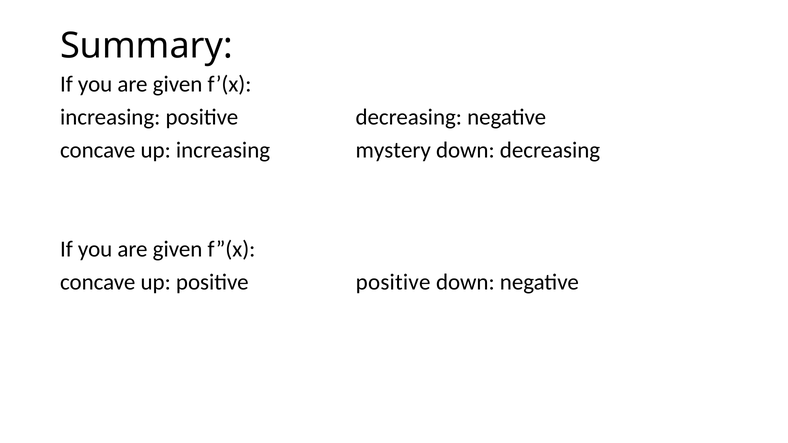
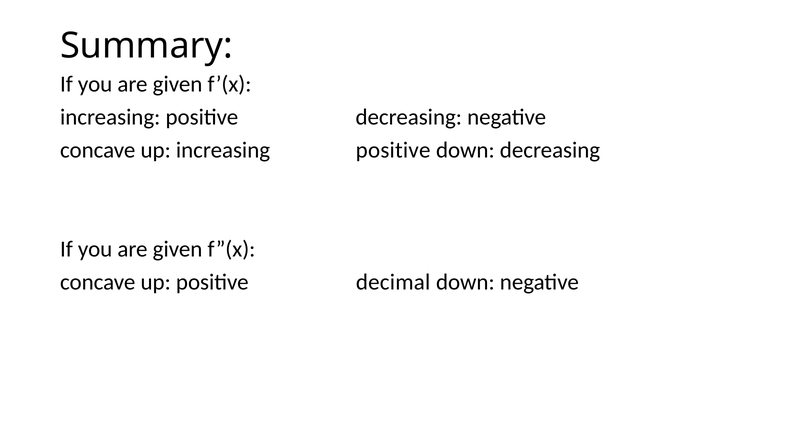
up increasing mystery: mystery -> positive (393, 150)
positive positive: positive -> decimal (393, 282)
